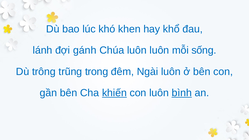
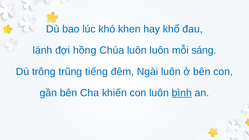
gánh: gánh -> hồng (85, 50)
sống: sống -> sáng (204, 50)
trong: trong -> tiếng (97, 72)
khiến underline: present -> none (114, 93)
